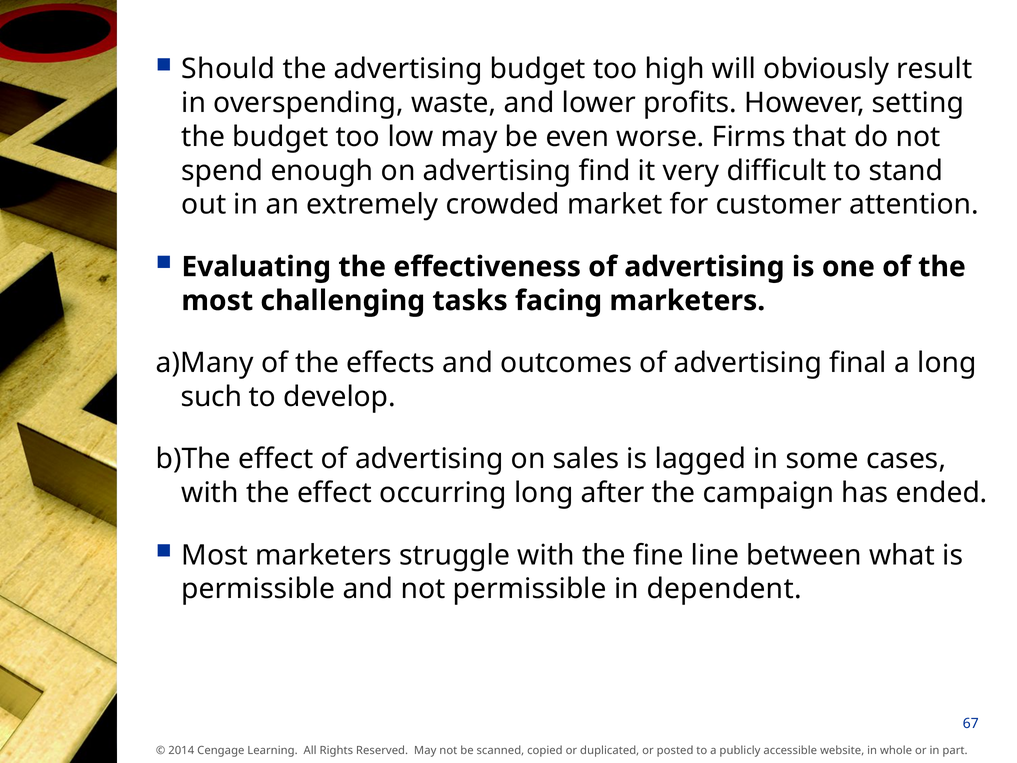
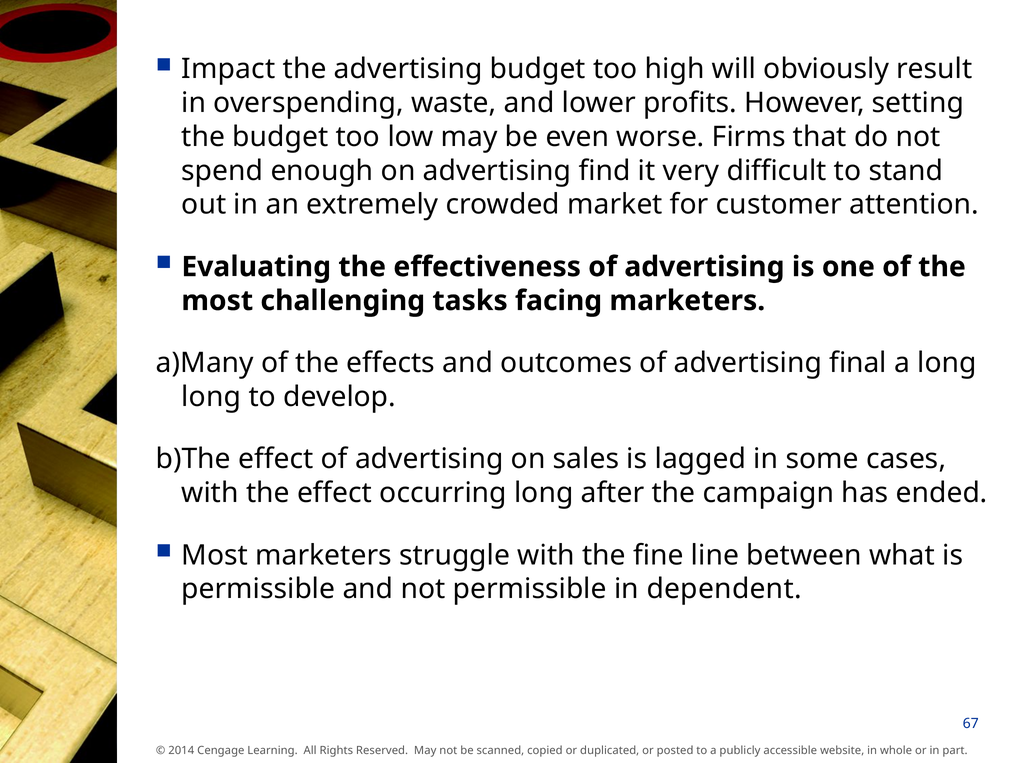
Should: Should -> Impact (228, 69)
such: such -> long (211, 397)
